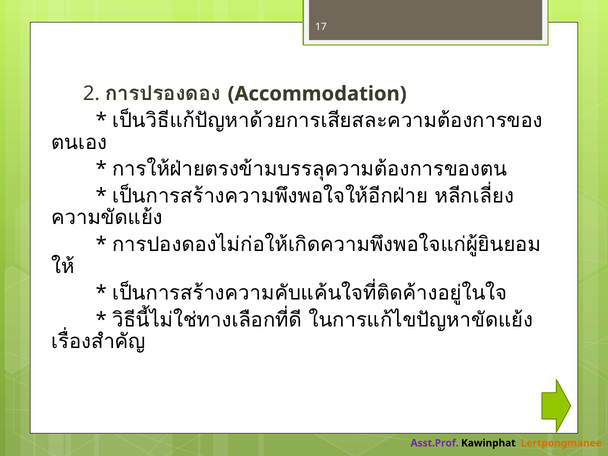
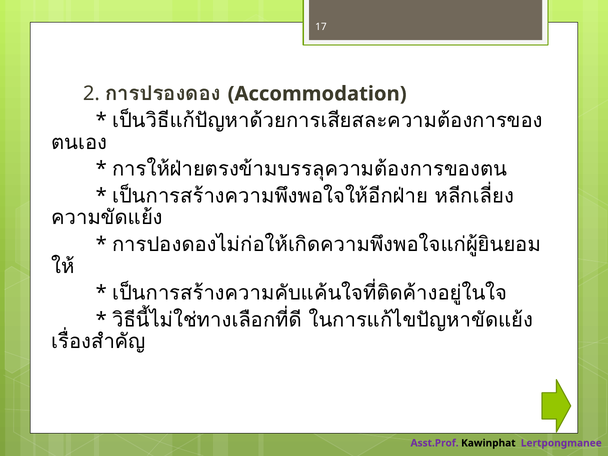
Lertpongmanee colour: orange -> purple (561, 443)
